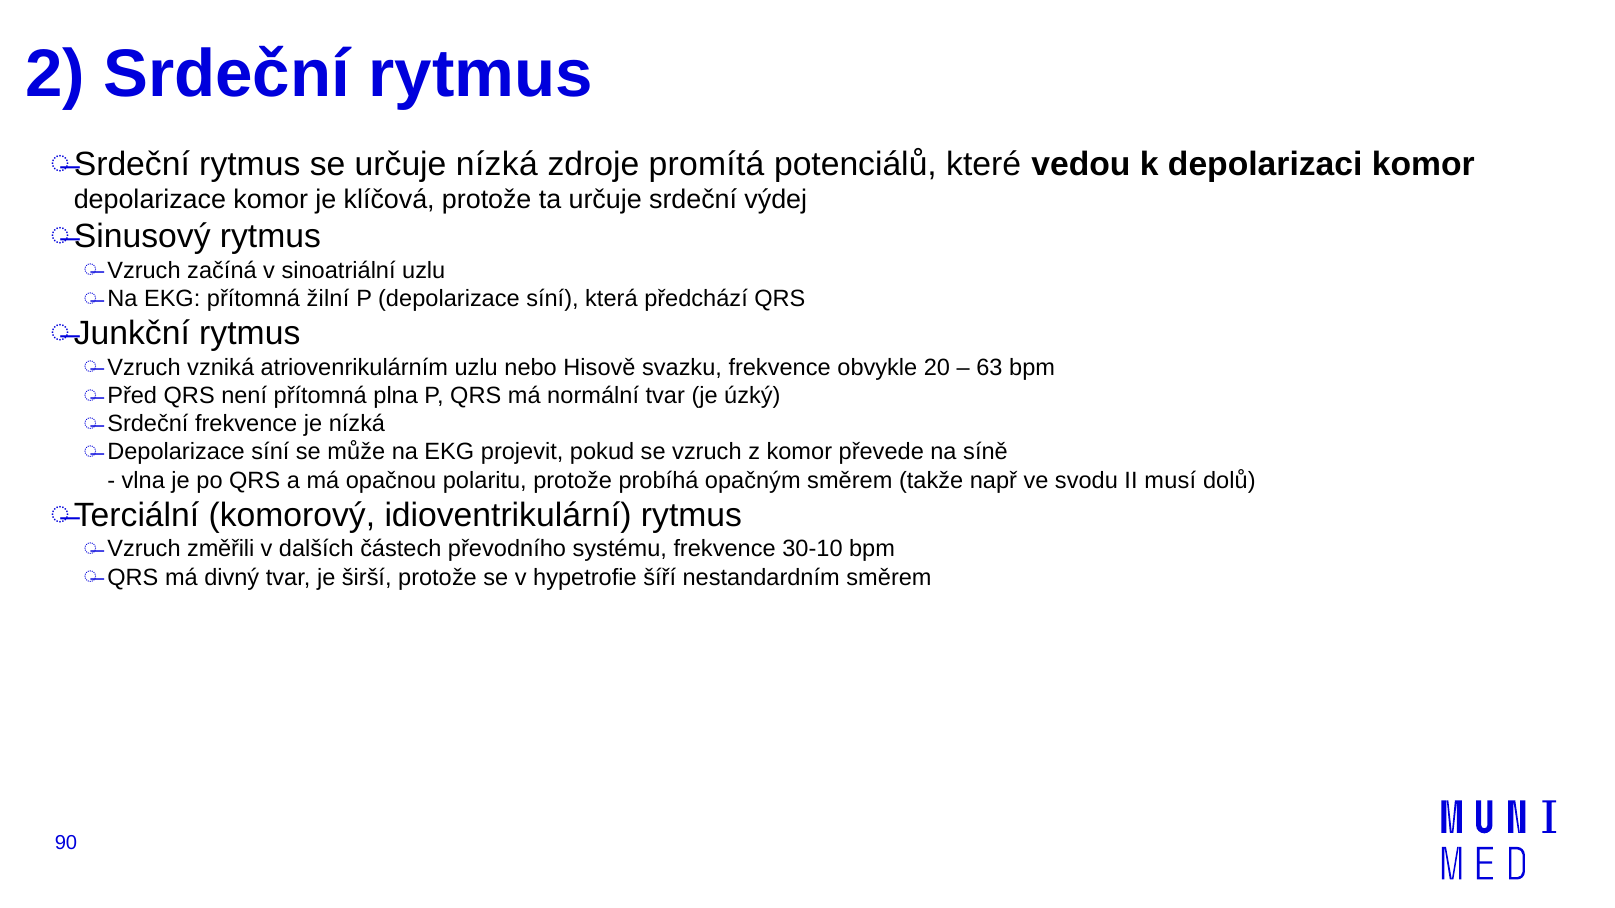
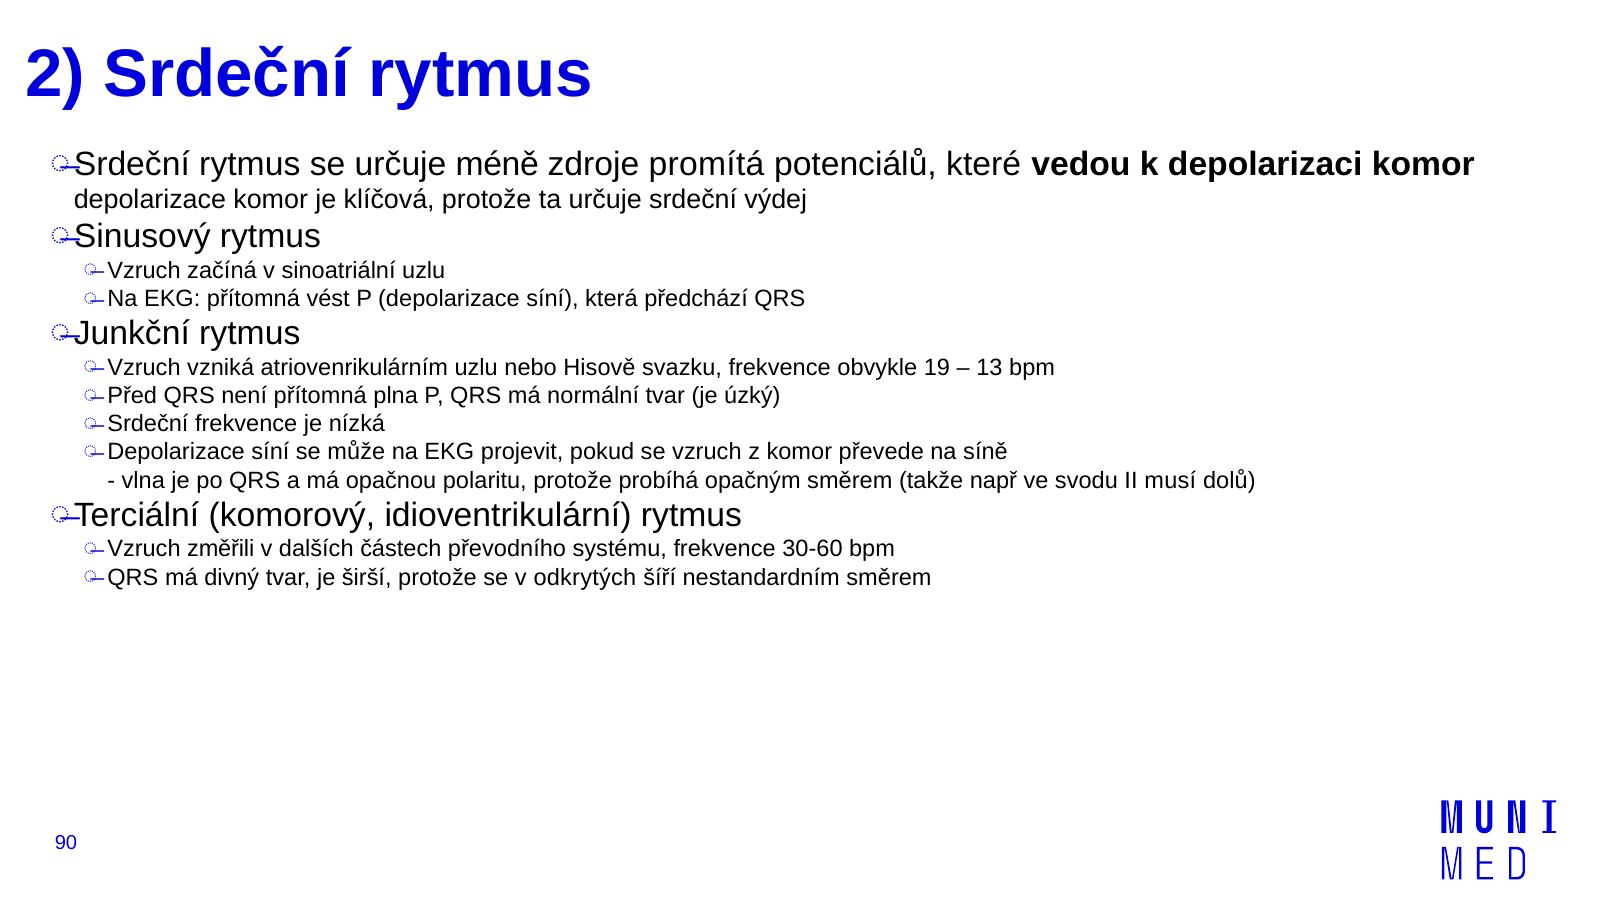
určuje nízká: nízká -> méně (497, 164)
žilní: žilní -> vést (328, 299)
20: 20 -> 19 (937, 367)
63: 63 -> 13 (989, 367)
30-10: 30-10 -> 30-60 (812, 549)
hypetrofie: hypetrofie -> odkrytých (585, 578)
